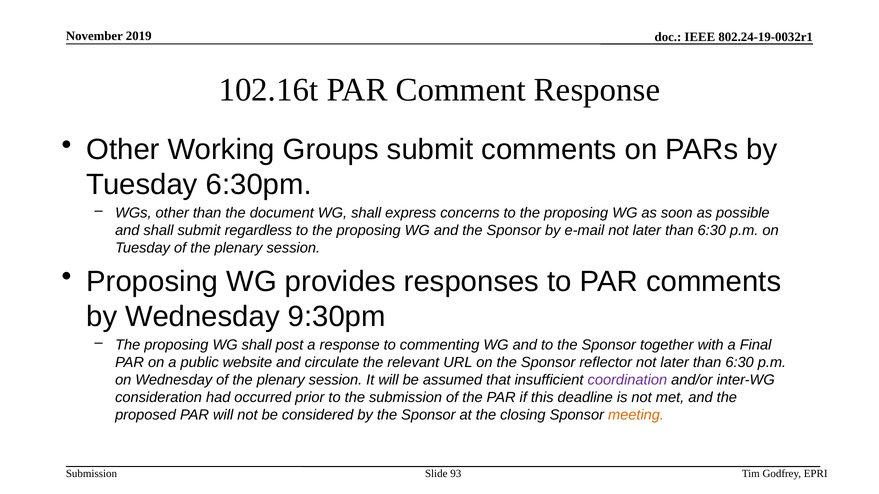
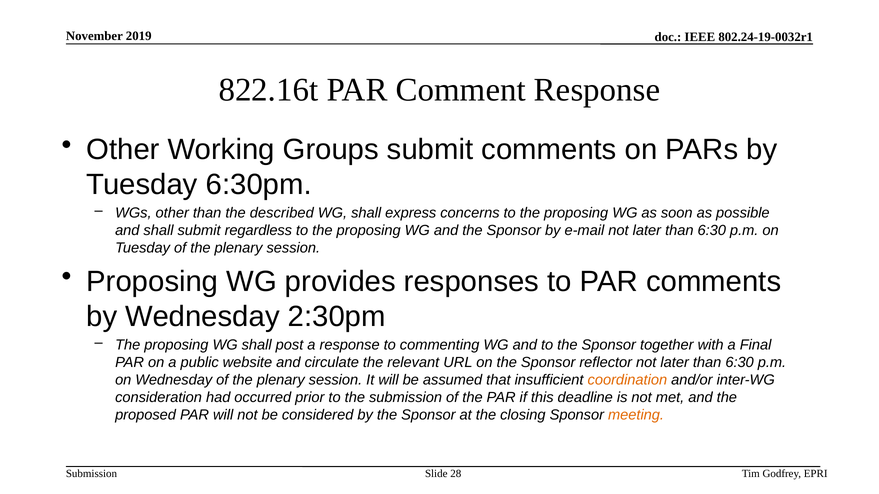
102.16t: 102.16t -> 822.16t (268, 90)
document: document -> described (282, 213)
9:30pm: 9:30pm -> 2:30pm (337, 317)
coordination colour: purple -> orange (627, 380)
93: 93 -> 28 (456, 474)
